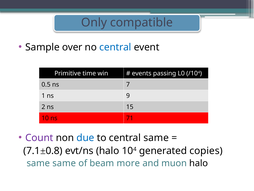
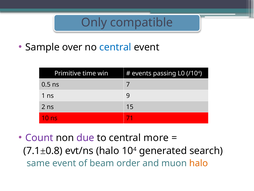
due colour: blue -> purple (85, 138)
central same: same -> more (156, 138)
copies: copies -> search (206, 150)
same same: same -> event (64, 163)
more: more -> order (128, 163)
halo colour: black -> orange (199, 163)
